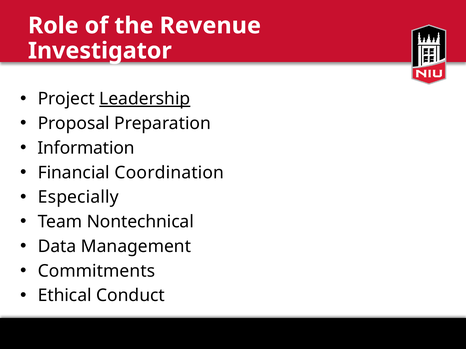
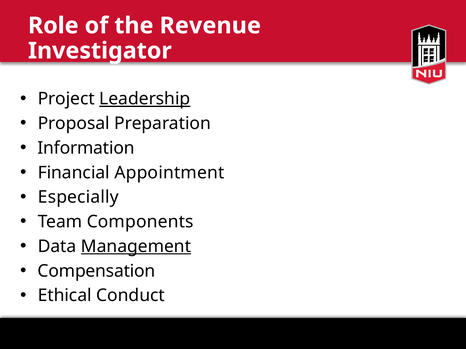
Coordination: Coordination -> Appointment (169, 173)
Nontechnical: Nontechnical -> Components (140, 222)
Management underline: none -> present (136, 247)
Commitments: Commitments -> Compensation (97, 271)
